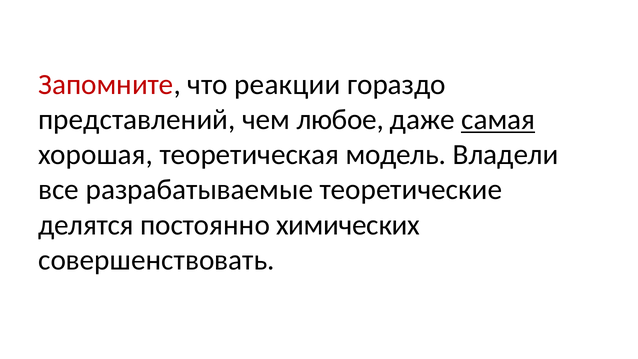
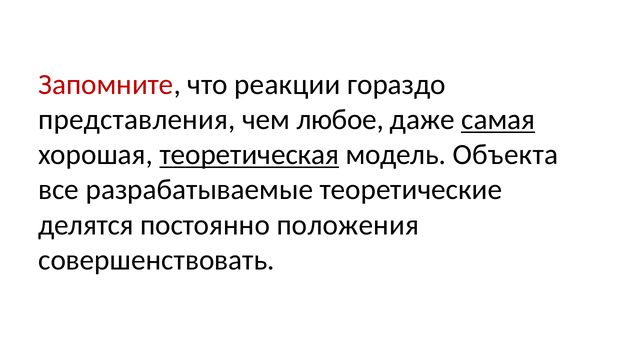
представлений: представлений -> представления (137, 120)
теоретическая underline: none -> present (249, 155)
Владели: Владели -> Объекта (506, 155)
химических: химических -> положения (348, 225)
